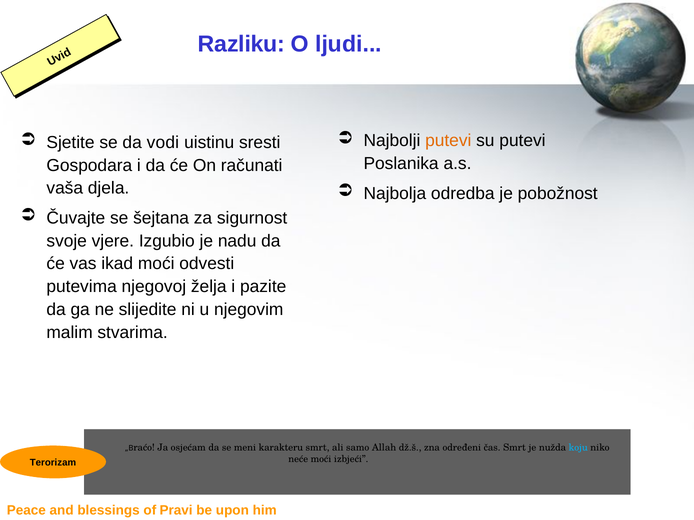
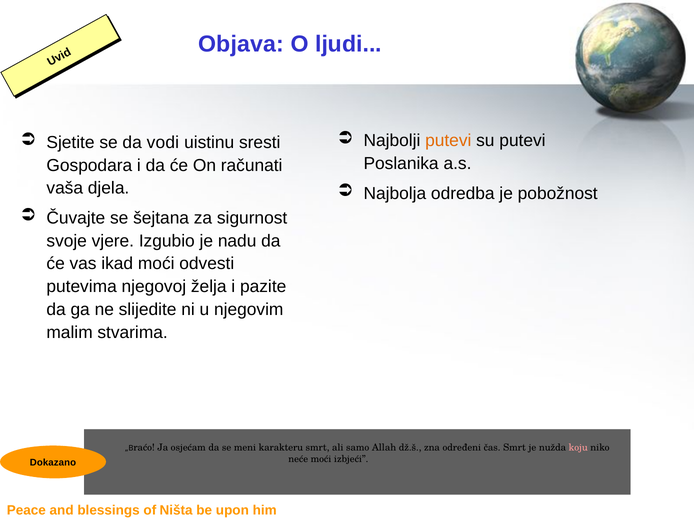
Razliku: Razliku -> Objava (241, 44)
koju colour: light blue -> pink (578, 448)
Terorizam: Terorizam -> Dokazano (53, 463)
Pravi: Pravi -> Ništa (176, 511)
